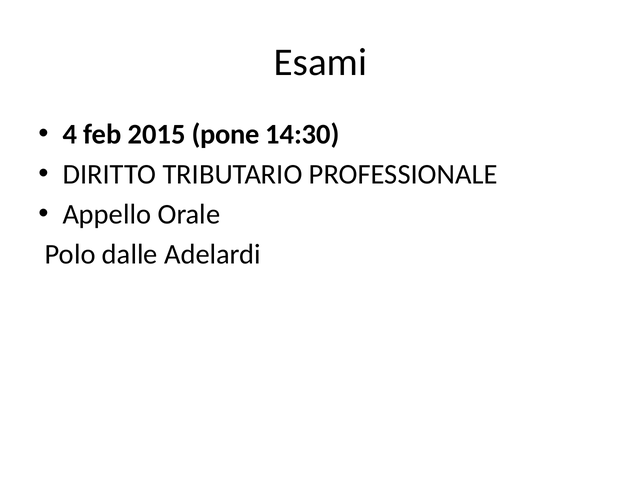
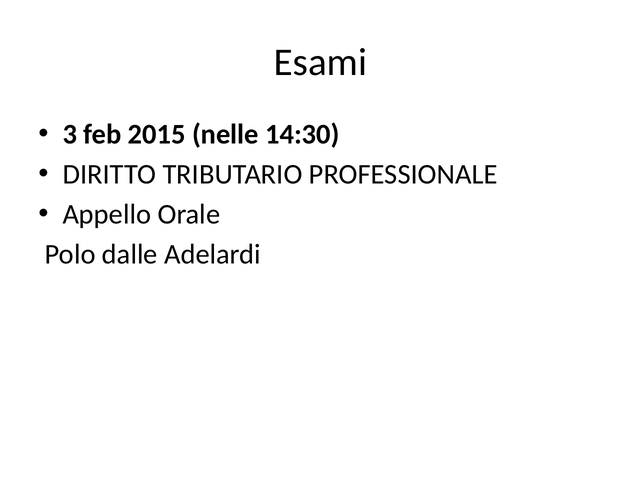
4: 4 -> 3 (70, 134)
pone: pone -> nelle (225, 134)
